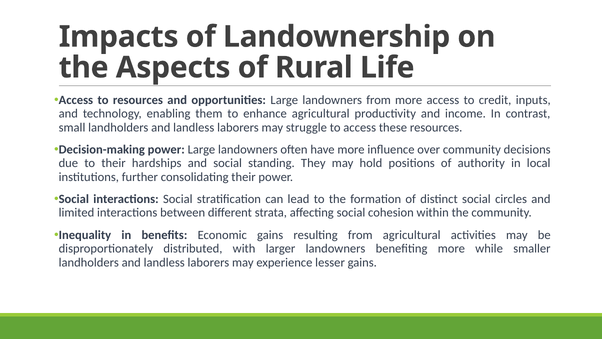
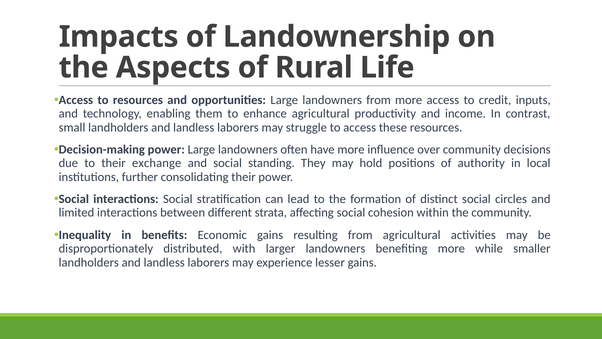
hardships: hardships -> exchange (157, 163)
